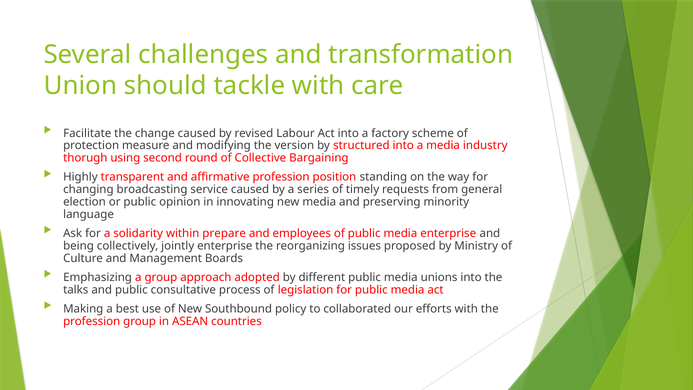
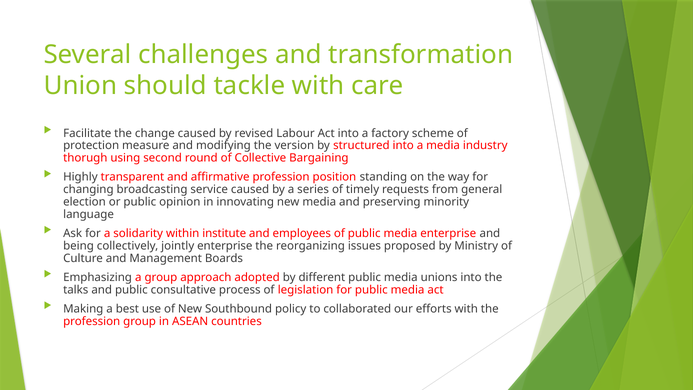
prepare: prepare -> institute (224, 233)
